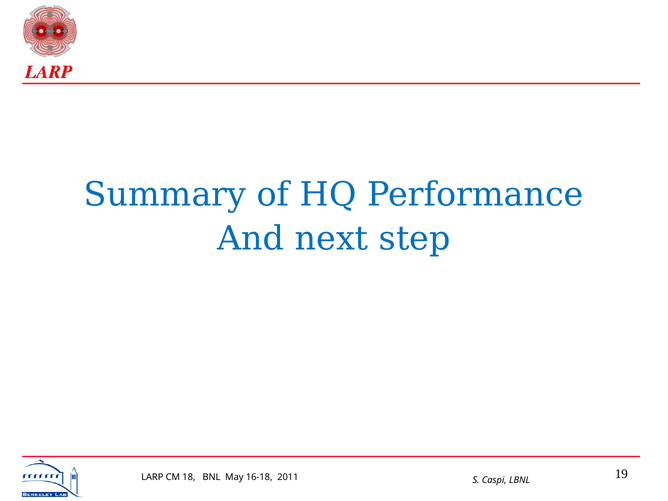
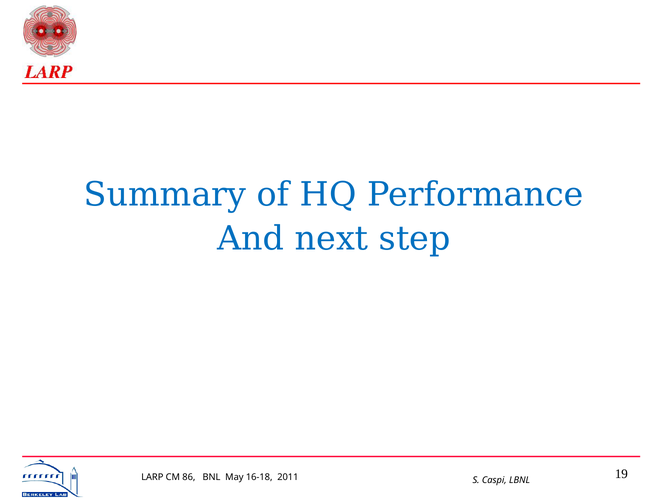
18: 18 -> 86 (189, 477)
